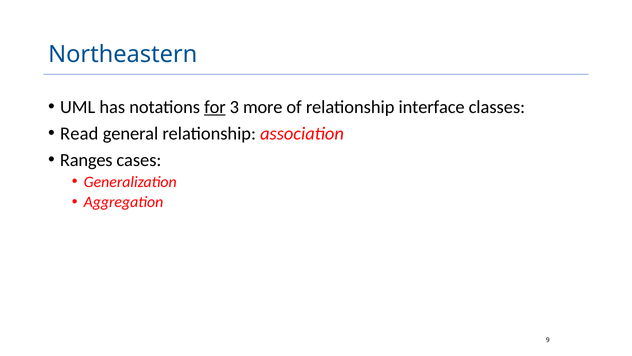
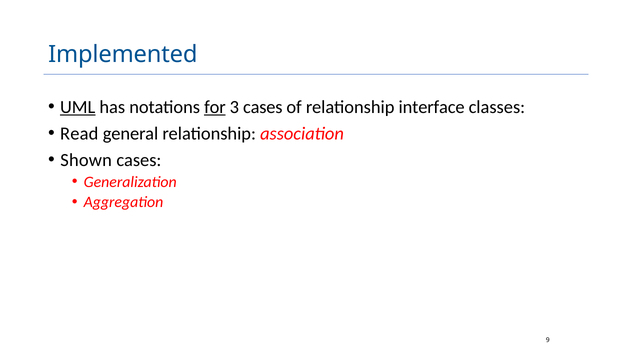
Northeastern: Northeastern -> Implemented (123, 54)
UML underline: none -> present (78, 107)
3 more: more -> cases (263, 107)
Ranges: Ranges -> Shown (86, 160)
